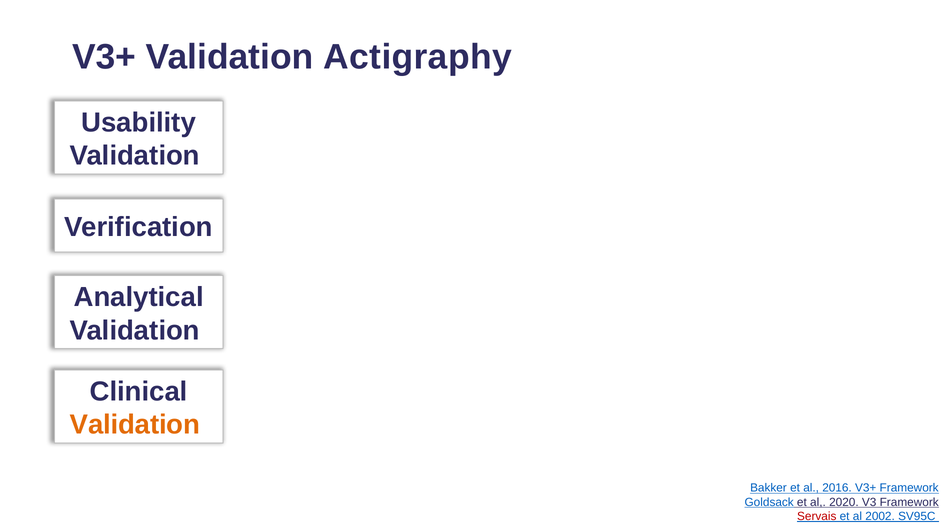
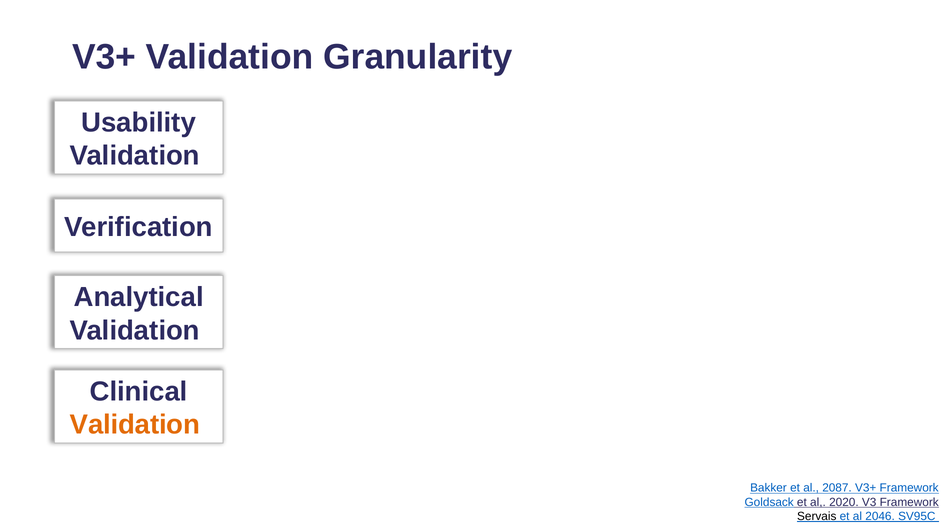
Actigraphy: Actigraphy -> Granularity (418, 57)
2016: 2016 -> 2087 (837, 488)
Servais colour: red -> black (817, 516)
2002: 2002 -> 2046 (880, 516)
